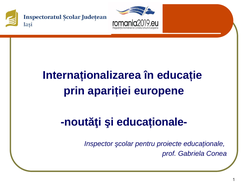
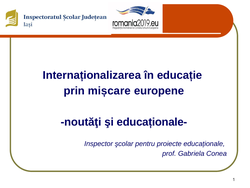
apariției: apariției -> mișcare (109, 91)
